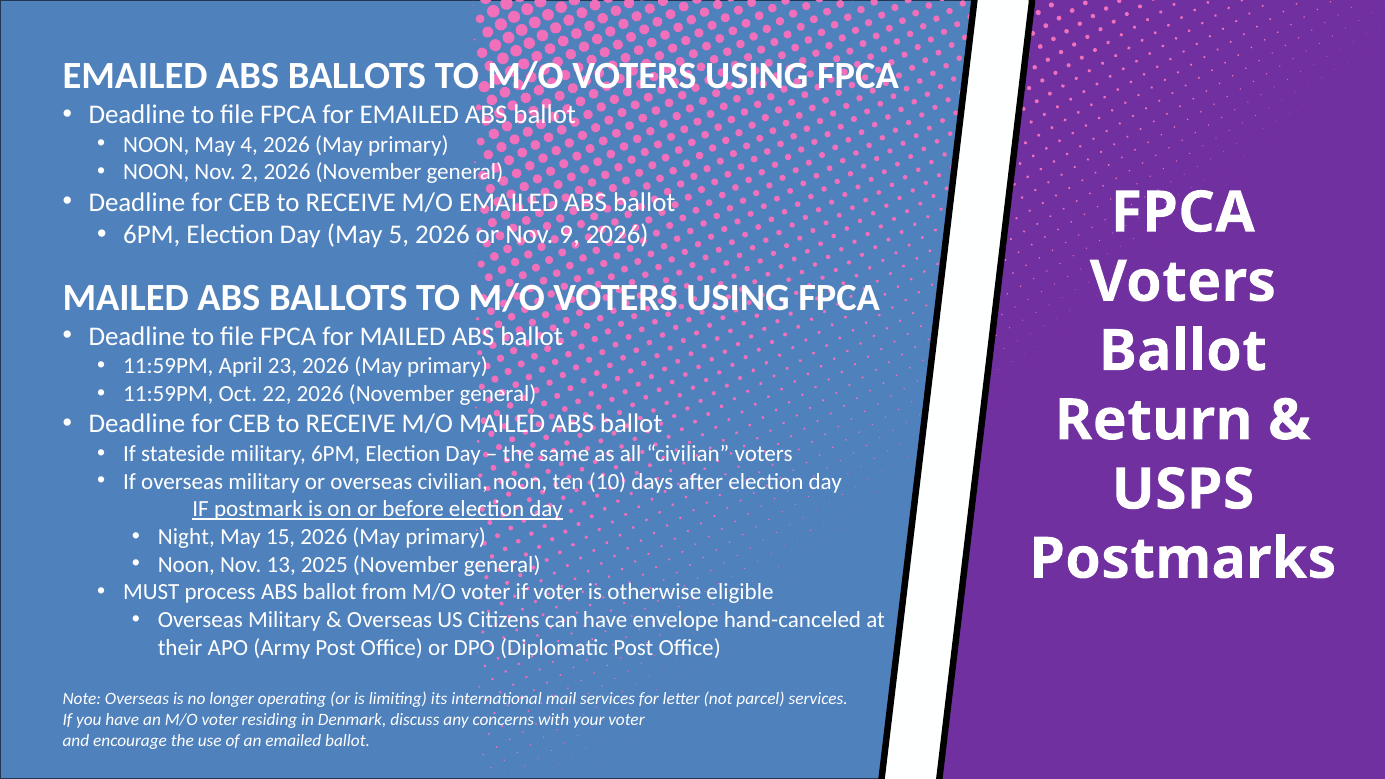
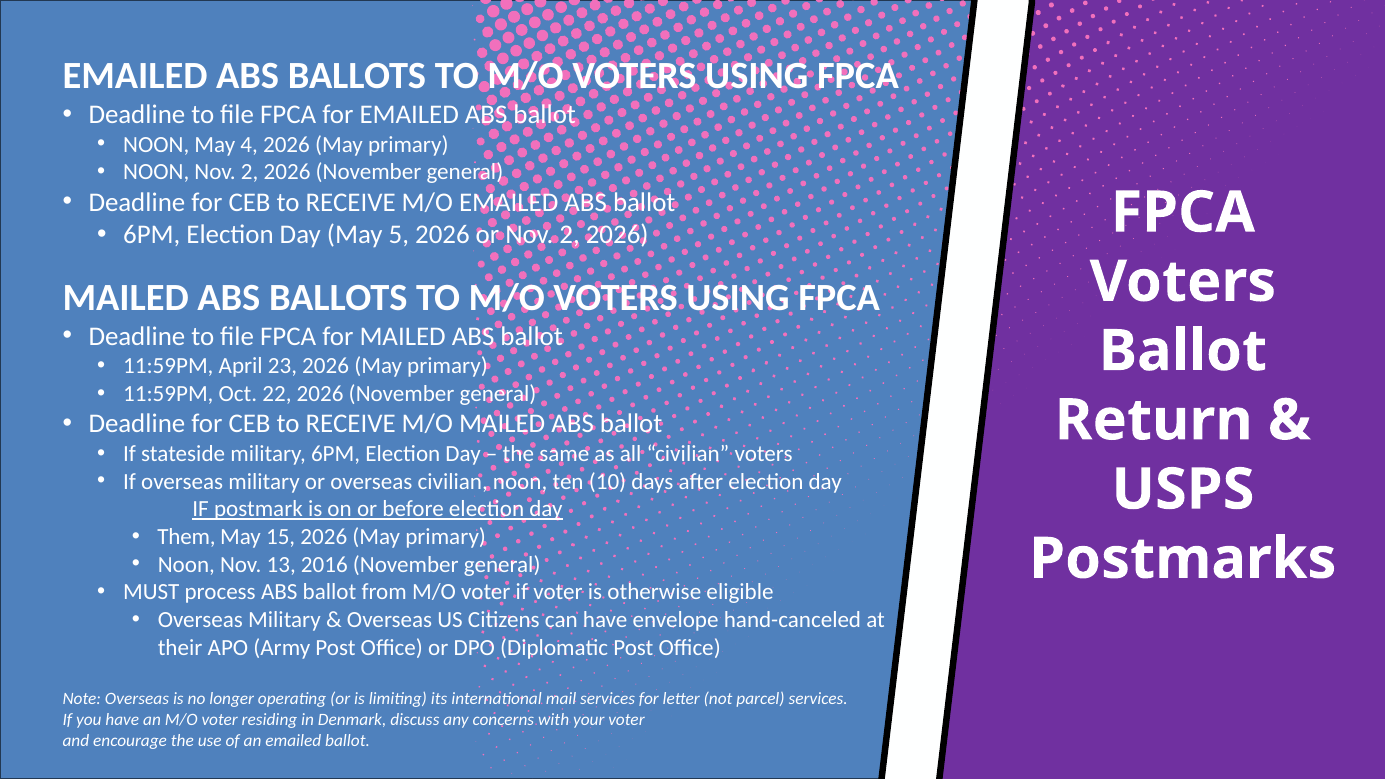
or Nov 9: 9 -> 2 (570, 235)
Night: Night -> Them (186, 537)
2025: 2025 -> 2016 (324, 565)
